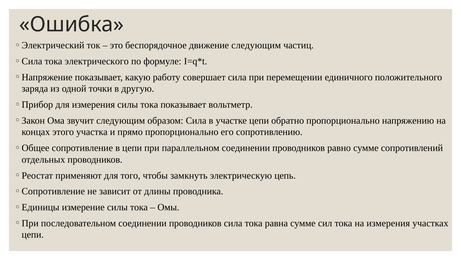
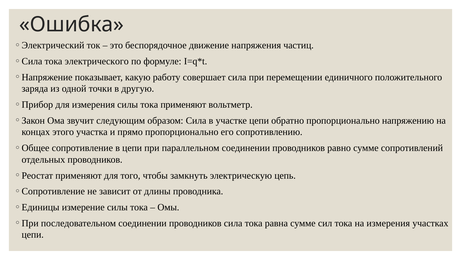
движение следующим: следующим -> напряжения (256, 45)
тока показывает: показывает -> применяют (183, 104)
